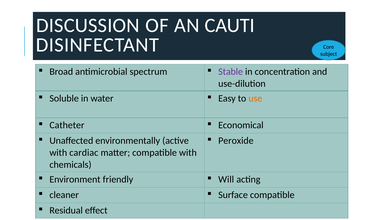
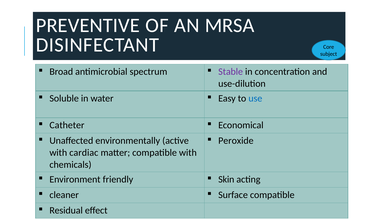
DISCUSSION: DISCUSSION -> PREVENTIVE (88, 25)
CAUTI: CAUTI -> MRSA (230, 25)
use colour: orange -> blue (255, 99)
Will: Will -> Skin (226, 180)
